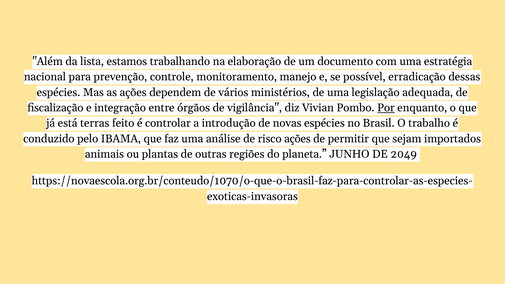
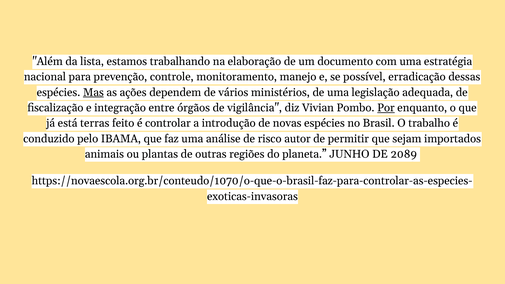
Mas underline: none -> present (93, 92)
risco ações: ações -> autor (297, 139)
2049: 2049 -> 2089 (404, 154)
